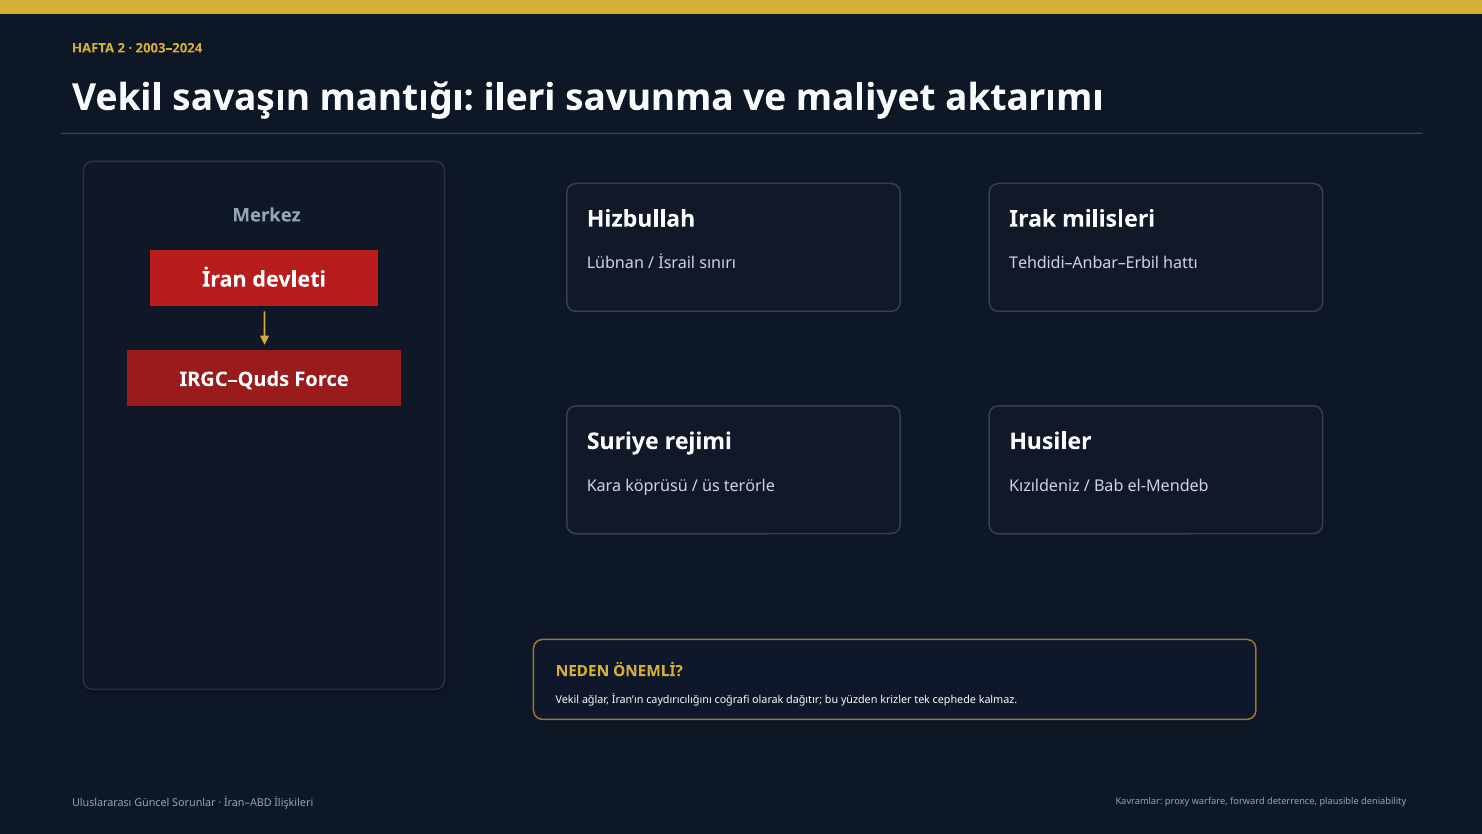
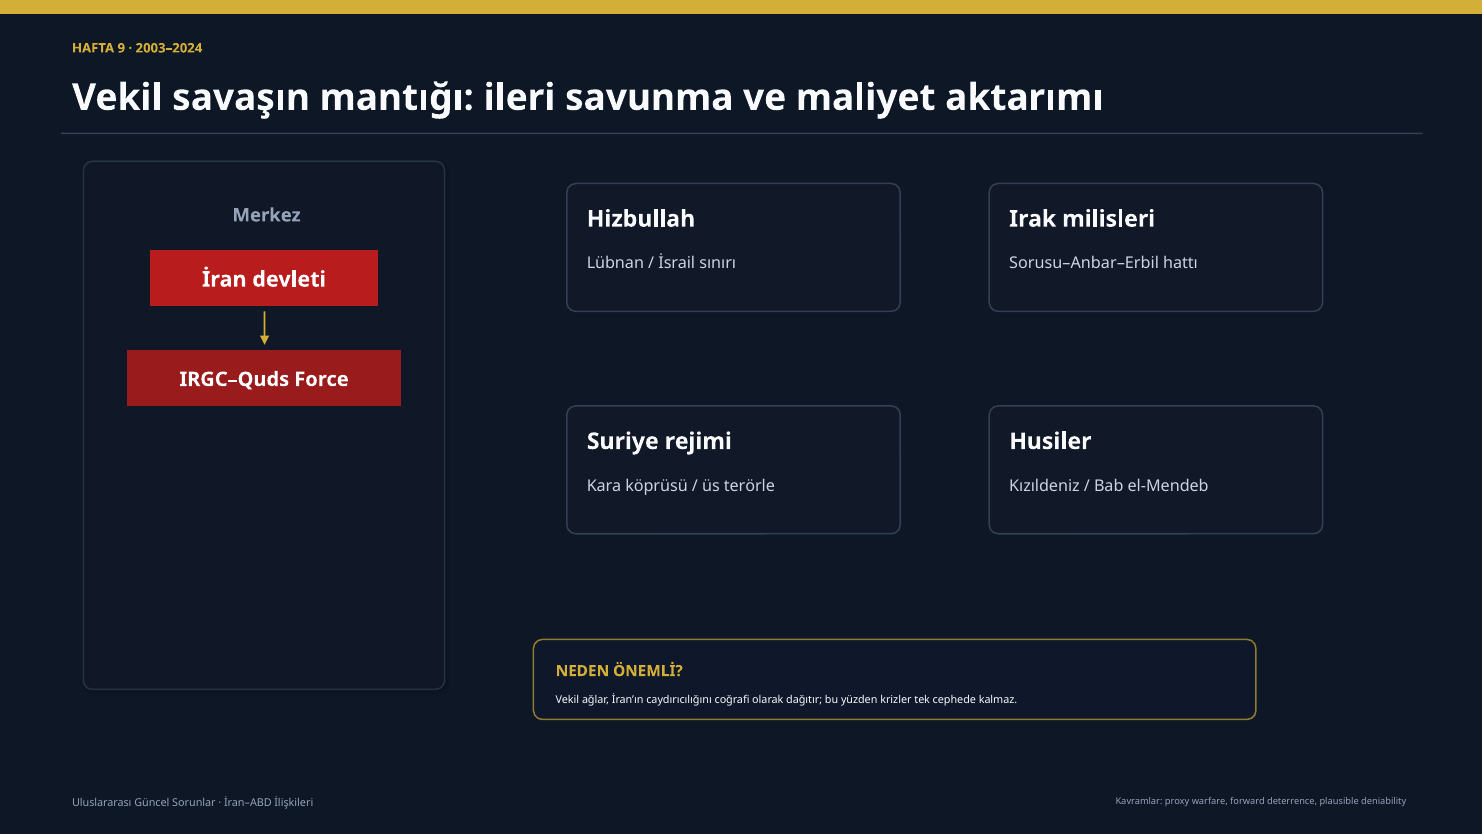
2: 2 -> 9 (121, 48)
Tehdidi–Anbar–Erbil: Tehdidi–Anbar–Erbil -> Sorusu–Anbar–Erbil (1084, 263)
